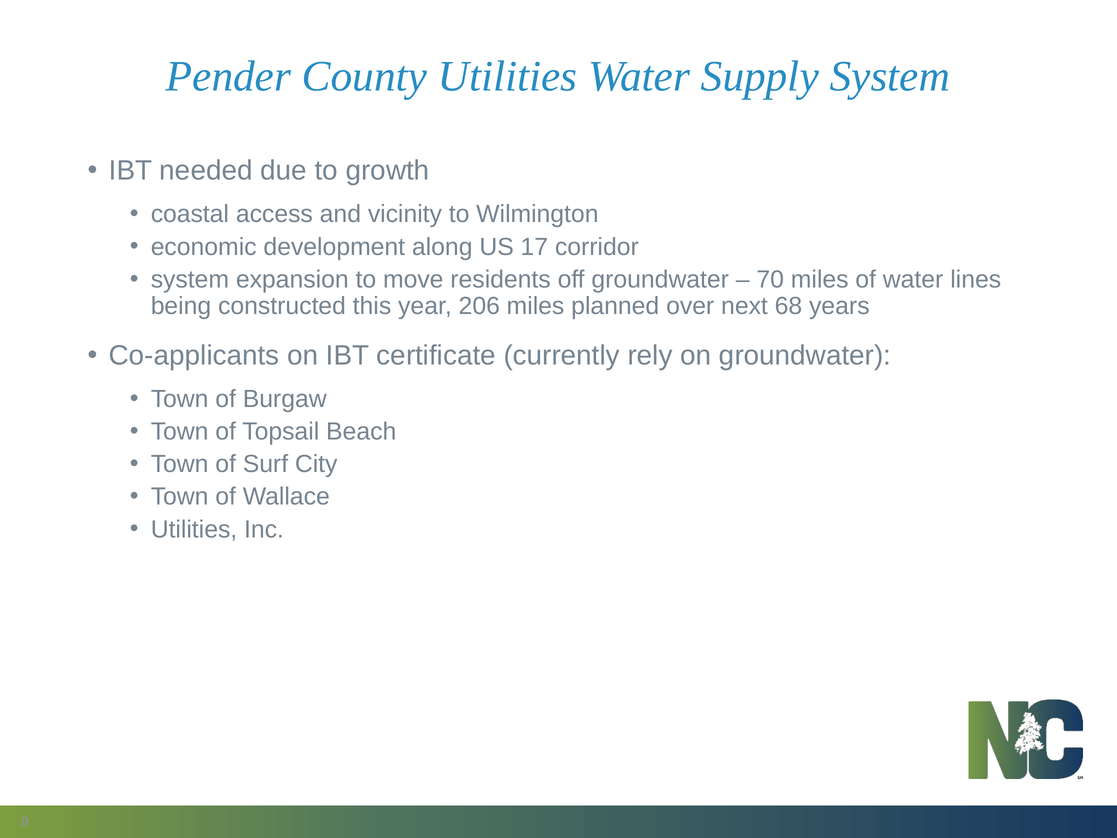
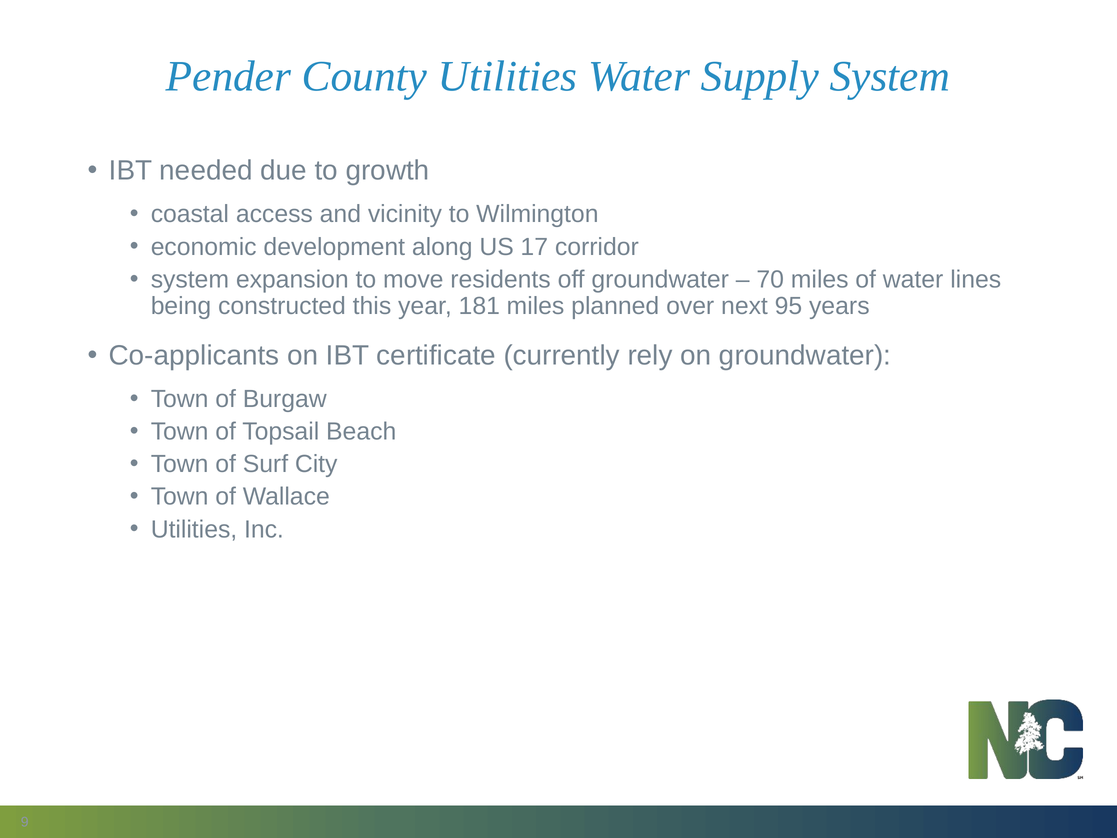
206: 206 -> 181 (479, 306)
68: 68 -> 95 (788, 306)
